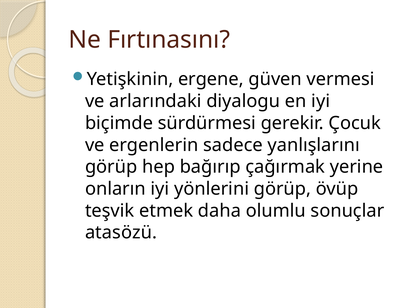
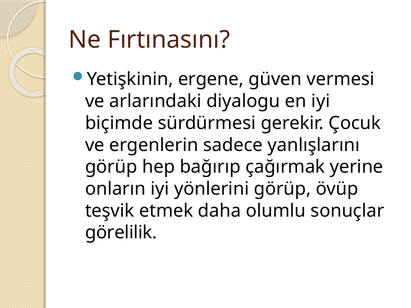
atasözü: atasözü -> görelilik (121, 233)
